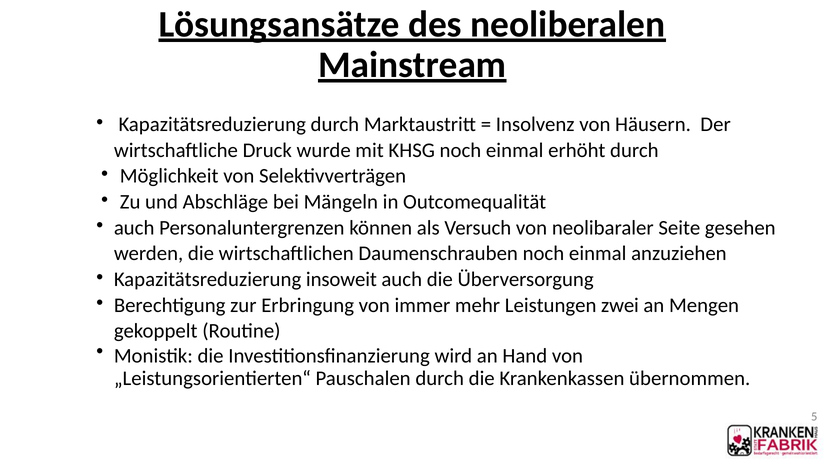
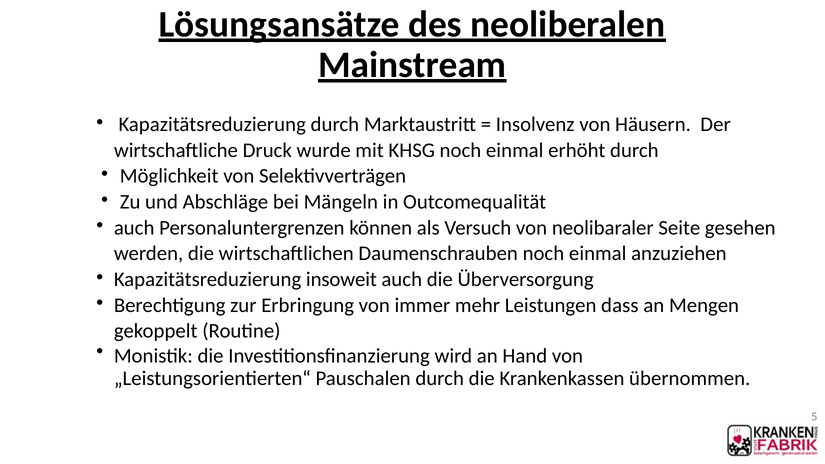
zwei: zwei -> dass (620, 305)
